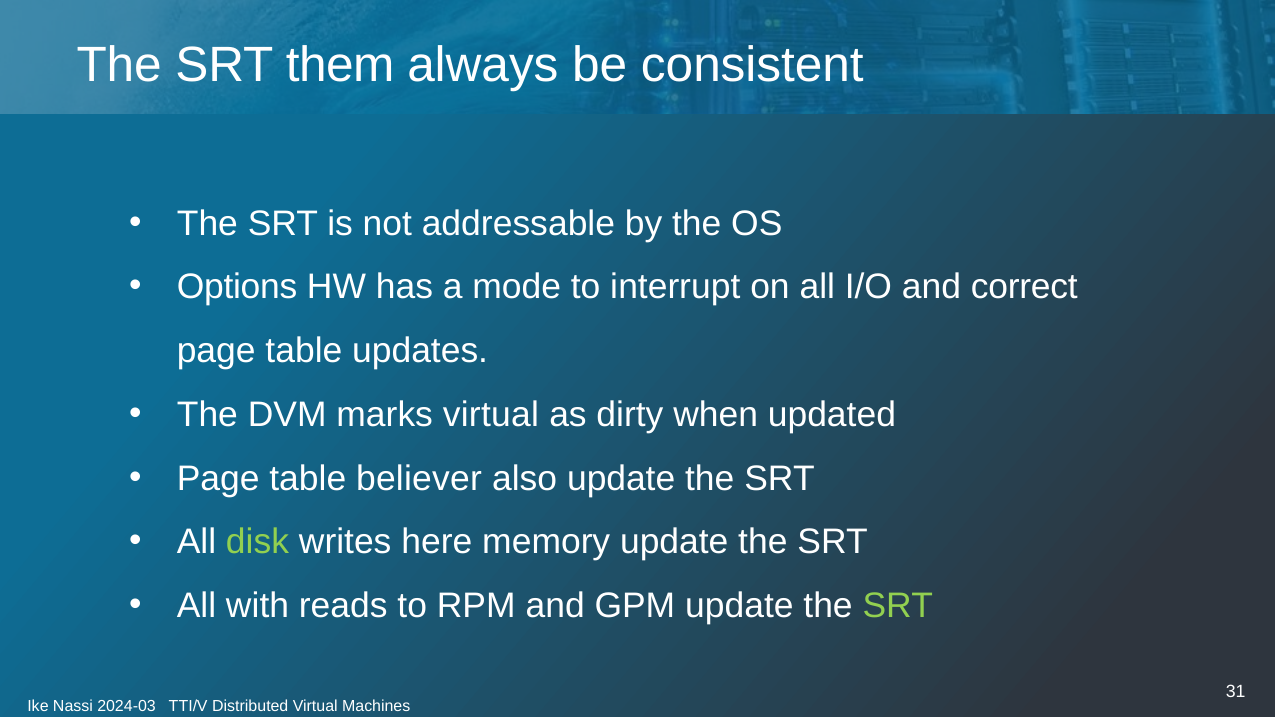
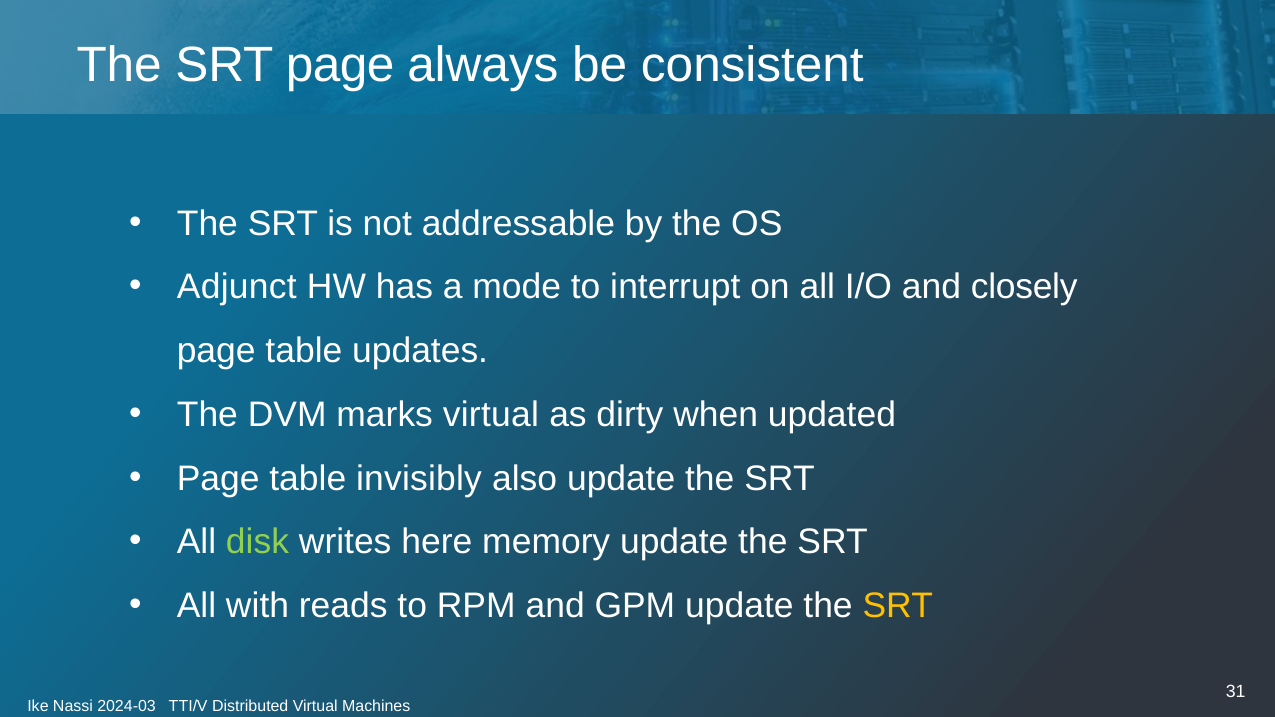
SRT them: them -> page (340, 65)
Options: Options -> Adjunct (237, 287)
correct: correct -> closely (1024, 287)
believer: believer -> invisibly (419, 479)
SRT colour: light green -> yellow (898, 606)
